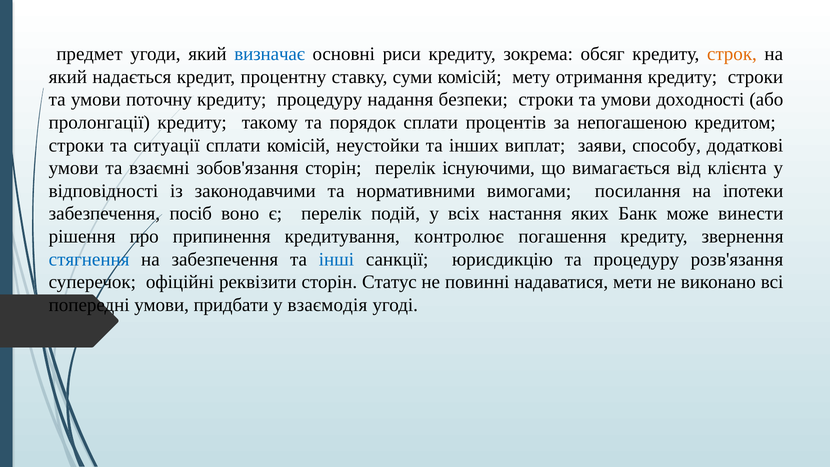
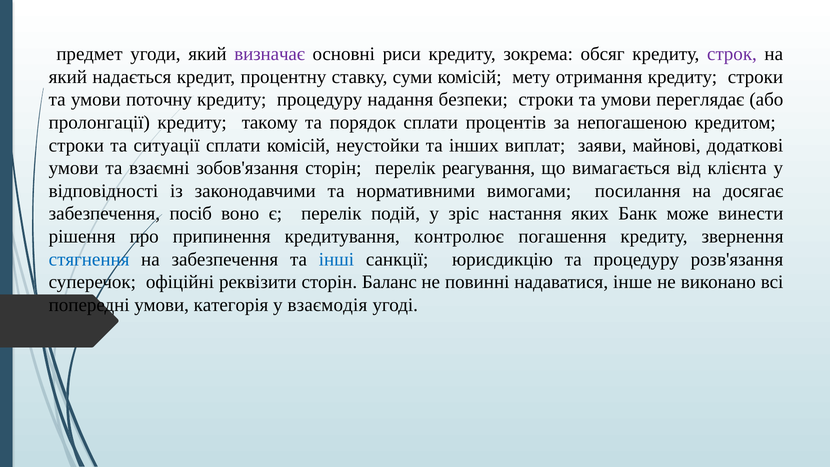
визначає colour: blue -> purple (270, 54)
строк colour: orange -> purple (732, 54)
доходності: доходності -> переглядає (700, 100)
способу: способу -> майнові (667, 145)
існуючими: існуючими -> реагування (489, 168)
іпотеки: іпотеки -> досягає (753, 191)
всіх: всіх -> зріс (464, 214)
Статус: Статус -> Баланс (389, 282)
мети: мети -> інше (633, 282)
придбати: придбати -> категорія (231, 305)
